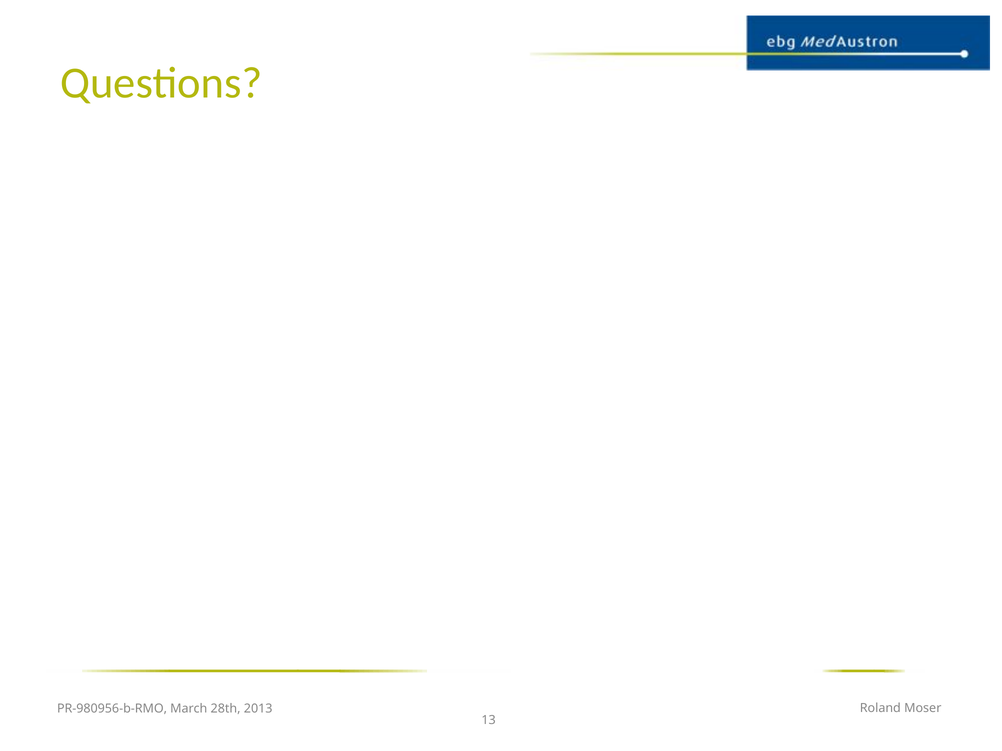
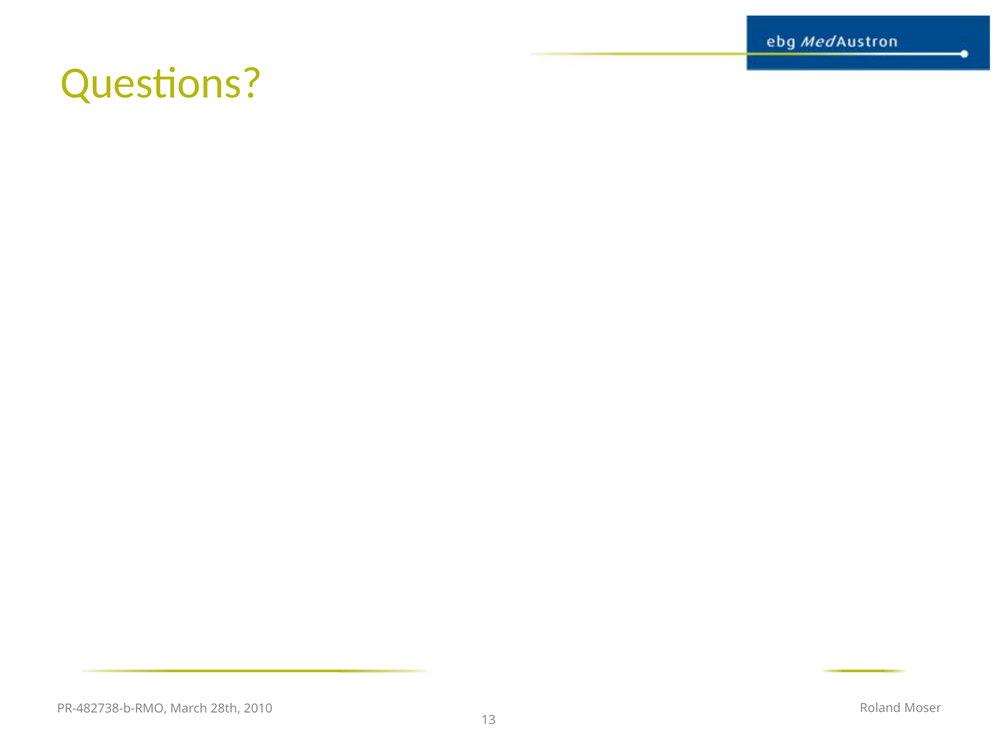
PR-980956-b-RMO: PR-980956-b-RMO -> PR-482738-b-RMO (112, 709)
2013: 2013 -> 2010 (258, 709)
